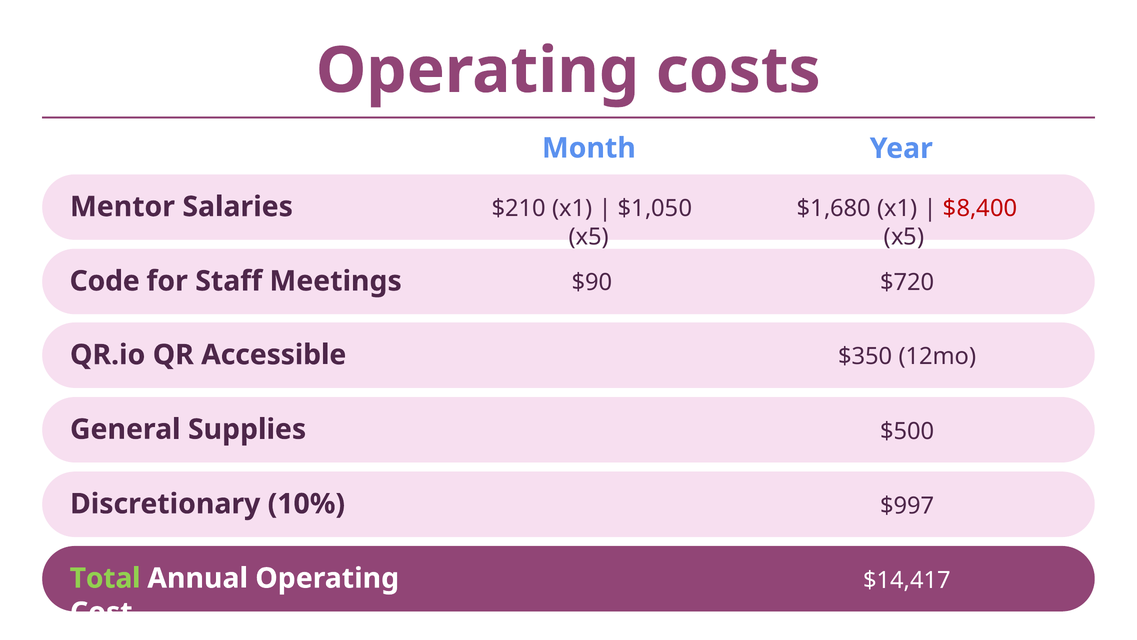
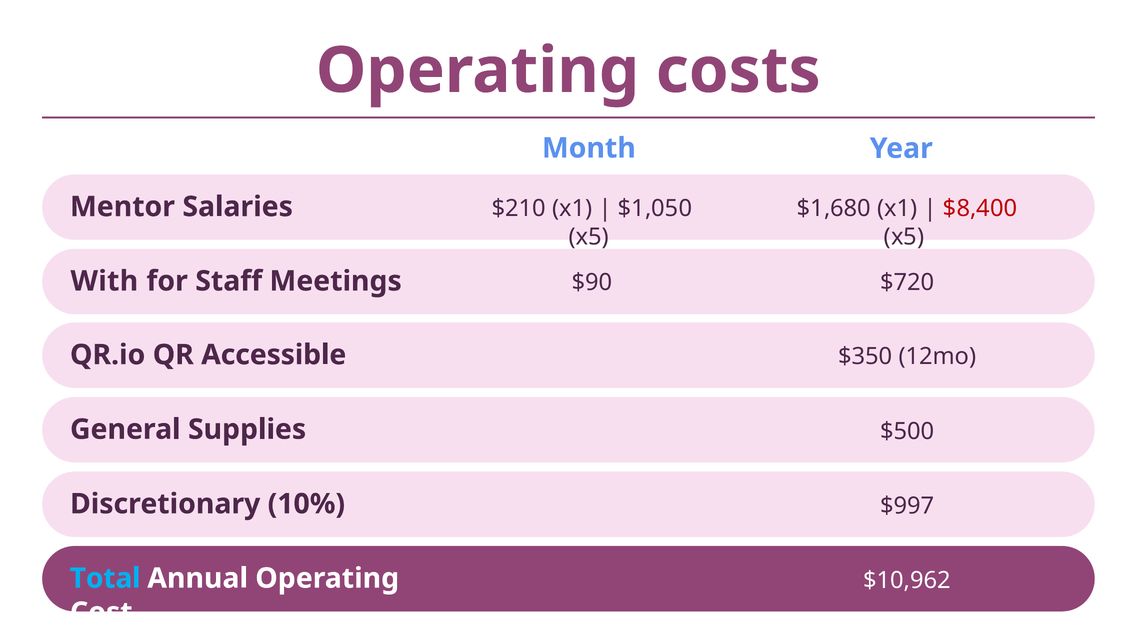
Code: Code -> With (104, 281)
Total colour: light green -> light blue (105, 578)
$14,417: $14,417 -> $10,962 (907, 580)
